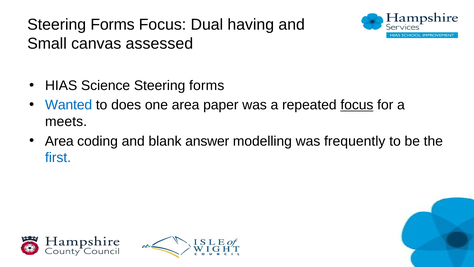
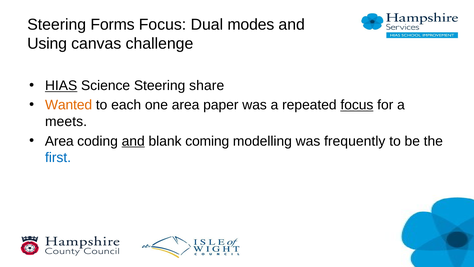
having: having -> modes (251, 25)
Small: Small -> Using (47, 43)
assessed: assessed -> challenge (159, 43)
HIAS underline: none -> present (61, 86)
Science Steering forms: forms -> share (207, 86)
Wanted colour: blue -> orange (69, 105)
does: does -> each (126, 105)
and underline: none -> present (133, 141)
answer: answer -> coming (207, 141)
